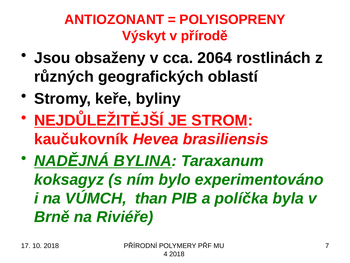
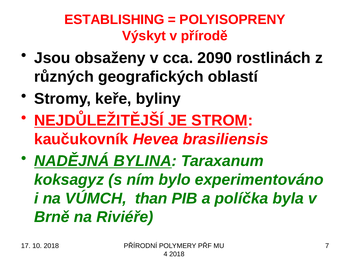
ANTIOZONANT: ANTIOZONANT -> ESTABLISHING (114, 20)
2064: 2064 -> 2090 (215, 58)
